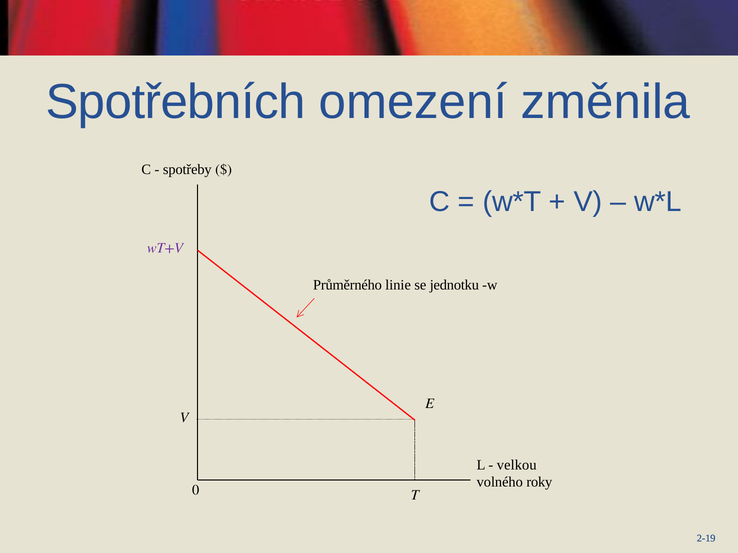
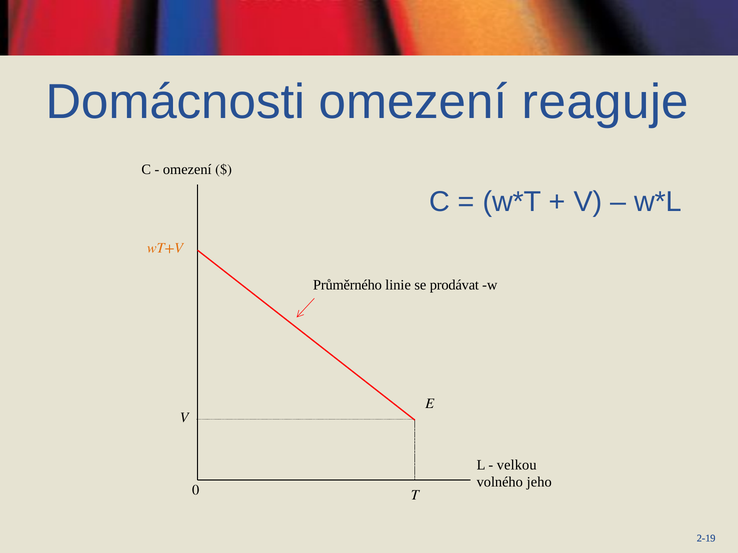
Spotřebních: Spotřebních -> Domácnosti (175, 102)
změnila: změnila -> reaguje (605, 102)
spotřeby: spotřeby -> omezení (187, 169)
wT+V colour: purple -> orange (165, 248)
jednotku: jednotku -> prodávat (454, 285)
roky: roky -> jeho (539, 483)
